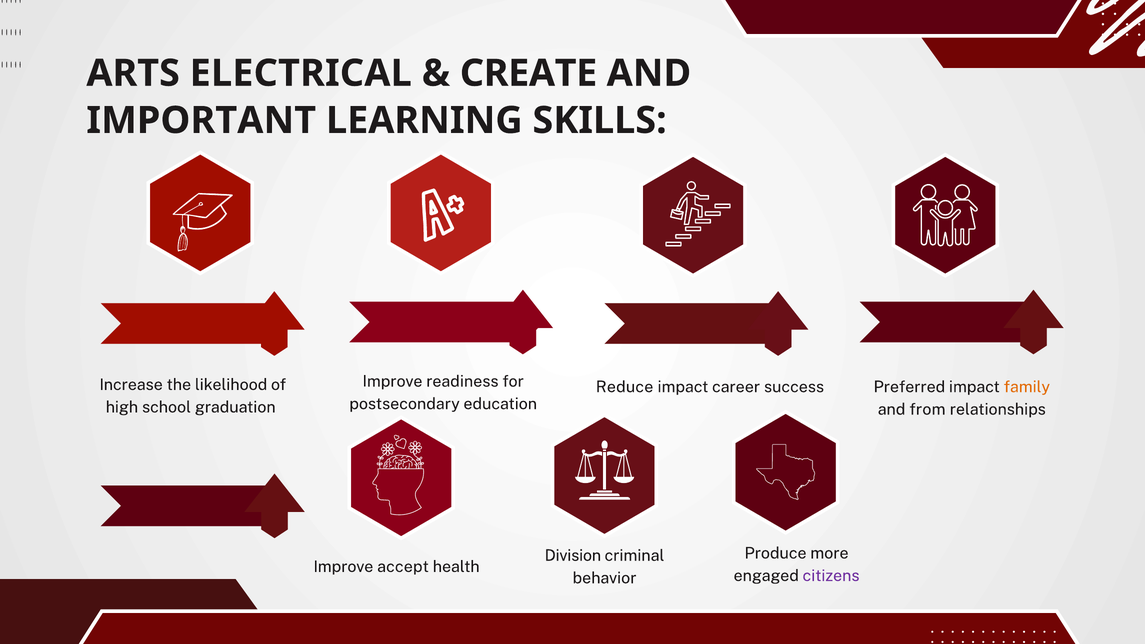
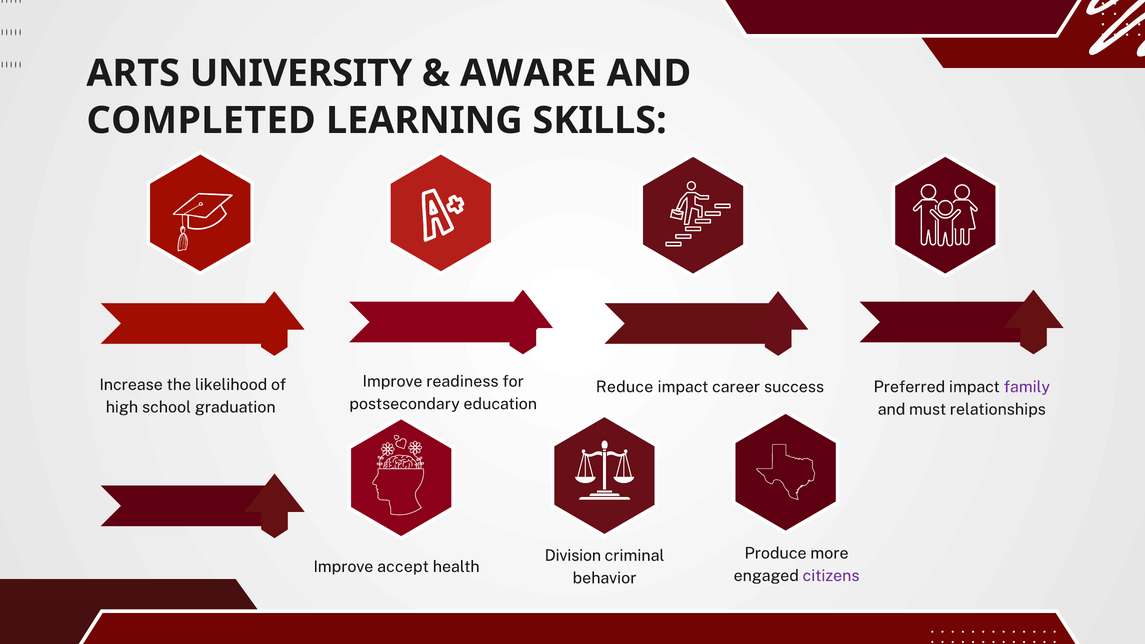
ELECTRICAL: ELECTRICAL -> UNIVERSITY (301, 73)
CREATE: CREATE -> AWARE (528, 73)
IMPORTANT: IMPORTANT -> COMPLETED (201, 121)
family colour: orange -> purple (1027, 387)
from: from -> must (928, 409)
